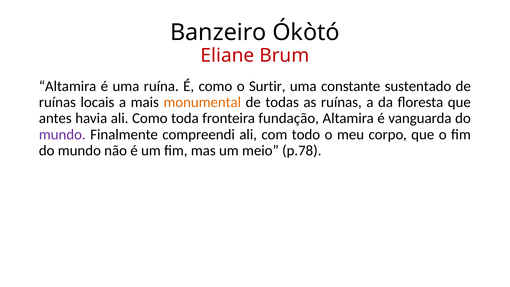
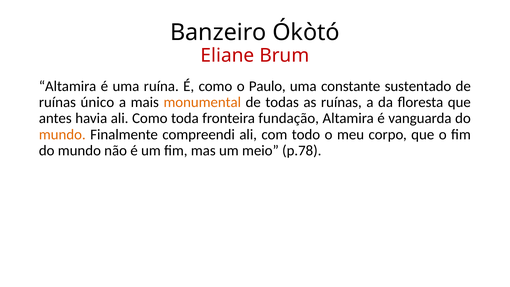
Surtir: Surtir -> Paulo (267, 86)
locais: locais -> único (97, 102)
mundo colour: purple -> orange (62, 134)
